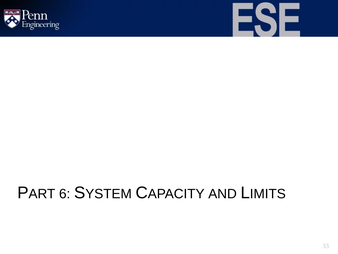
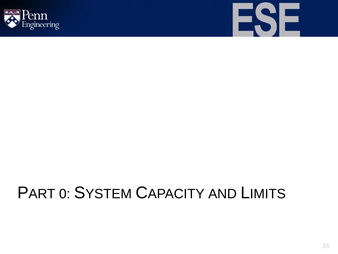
6: 6 -> 0 (65, 194)
